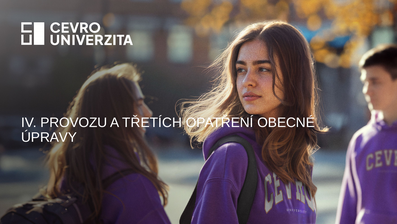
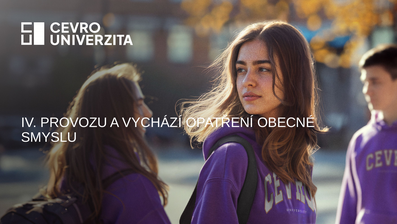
TŘETÍCH: TŘETÍCH -> VYCHÁZÍ (152, 122)
ÚPRAVY: ÚPRAVY -> SMYSLU (49, 137)
